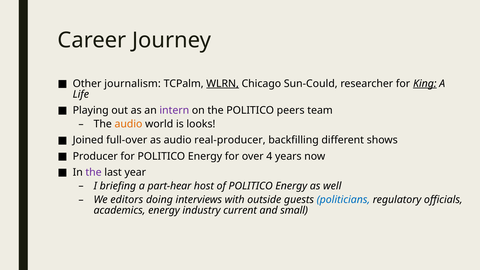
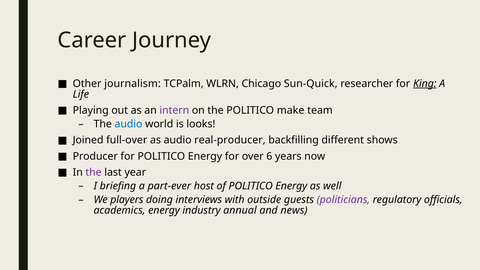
WLRN underline: present -> none (223, 84)
Sun-Could: Sun-Could -> Sun-Quick (311, 84)
peers: peers -> make (291, 110)
audio colour: orange -> blue (128, 124)
4: 4 -> 6 (269, 156)
part-hear: part-hear -> part-ever (169, 186)
editors: editors -> players (127, 200)
politicians colour: blue -> purple (343, 200)
current: current -> annual (240, 210)
small: small -> news (294, 210)
